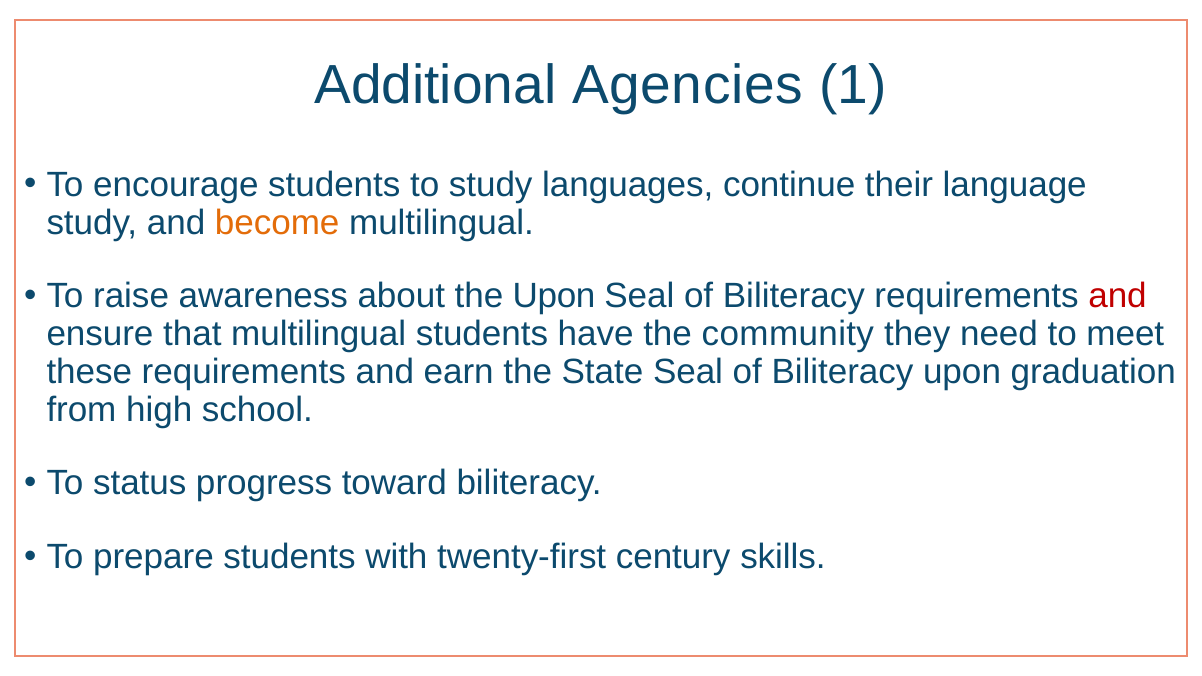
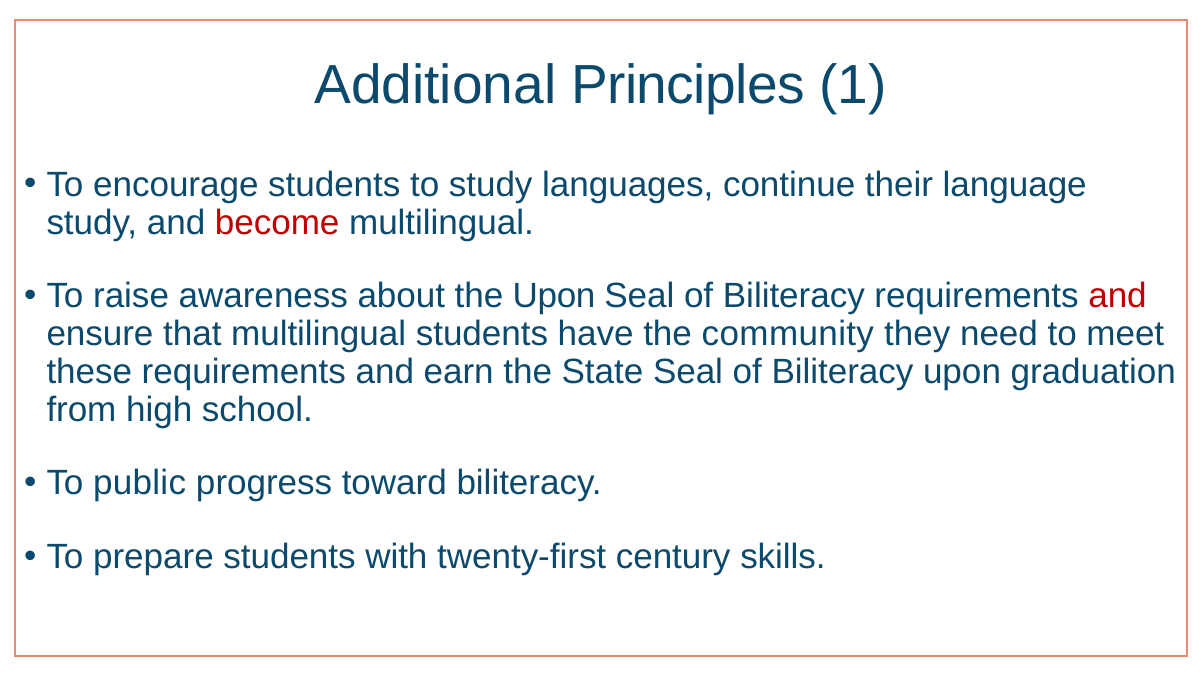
Agencies: Agencies -> Principles (688, 85)
become colour: orange -> red (277, 222)
status: status -> public (140, 483)
